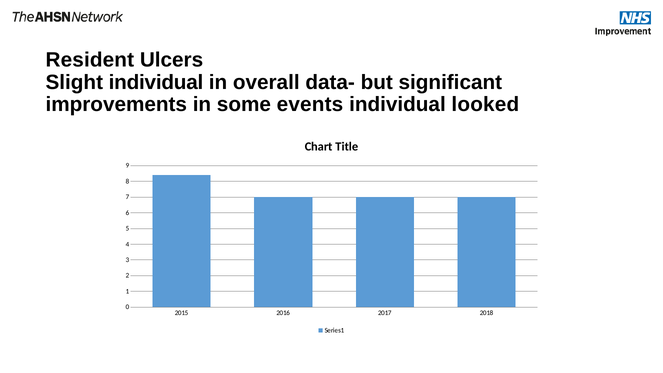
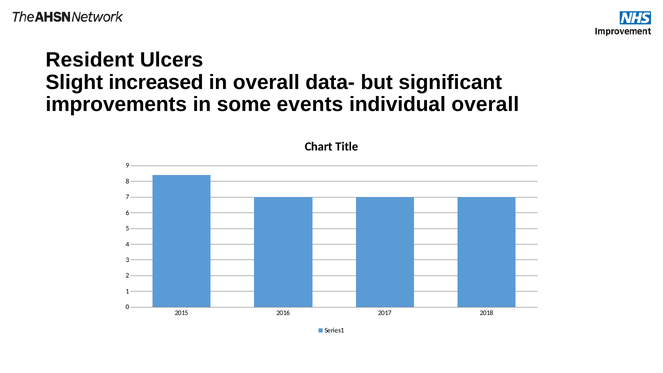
Slight individual: individual -> increased (156, 82)
individual looked: looked -> overall (485, 105)
